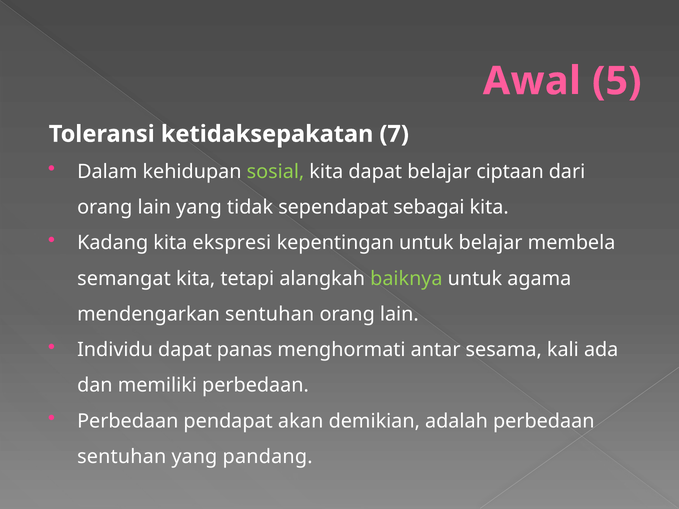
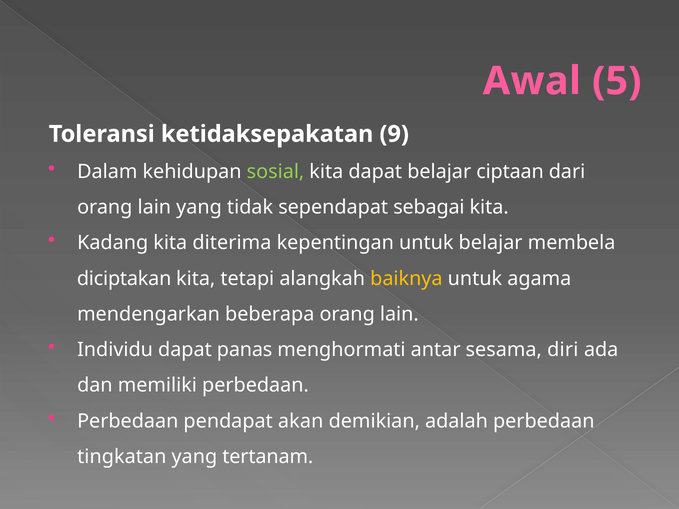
7: 7 -> 9 (394, 134)
ekspresi: ekspresi -> diterima (232, 243)
semangat: semangat -> diciptakan (124, 279)
baiknya colour: light green -> yellow (406, 279)
mendengarkan sentuhan: sentuhan -> beberapa (270, 314)
kali: kali -> diri (563, 350)
sentuhan: sentuhan -> tingkatan (122, 457)
pandang: pandang -> tertanam (268, 457)
